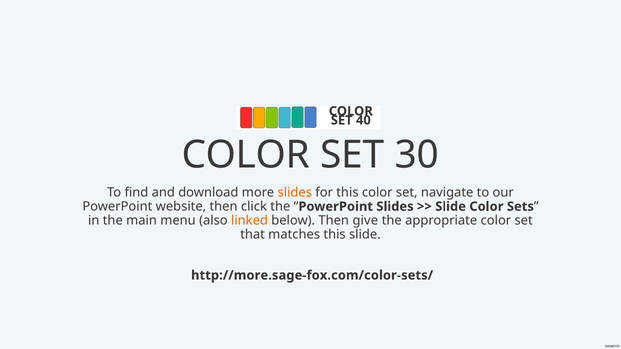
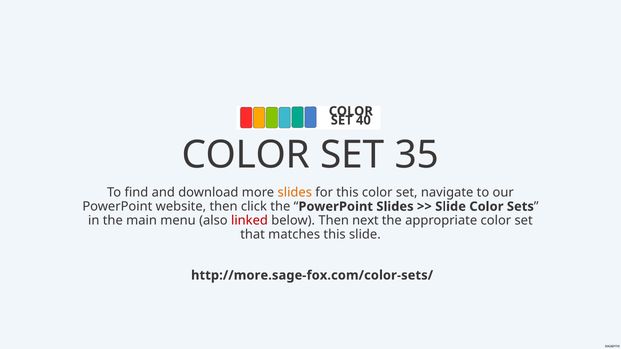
30: 30 -> 35 (417, 155)
linked colour: orange -> red (249, 221)
give: give -> next (365, 221)
